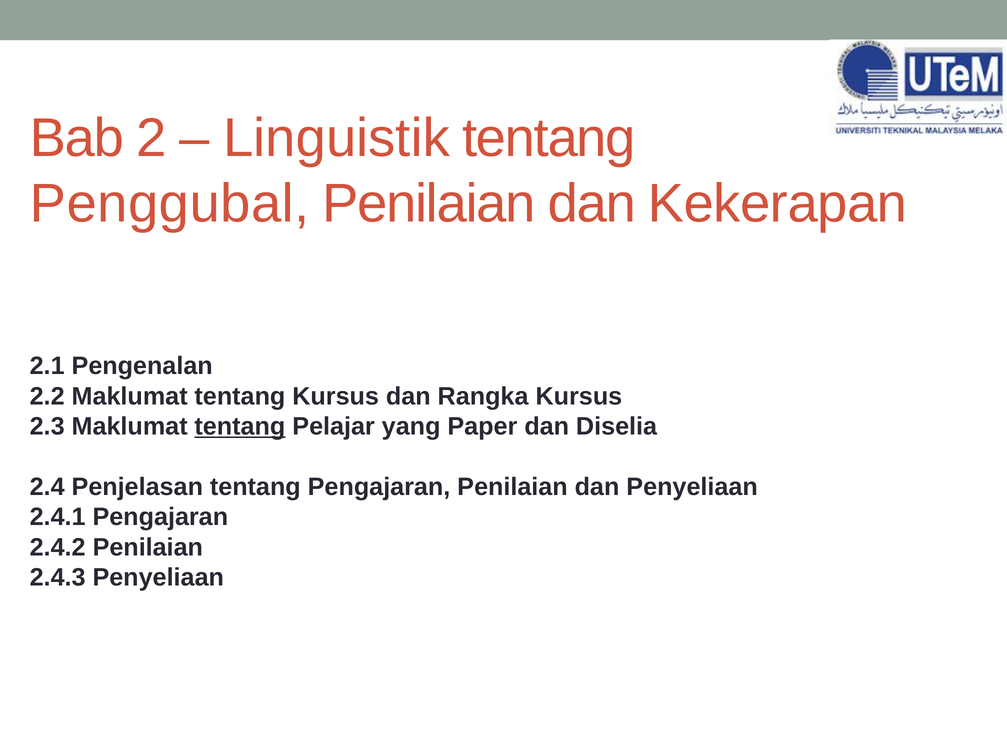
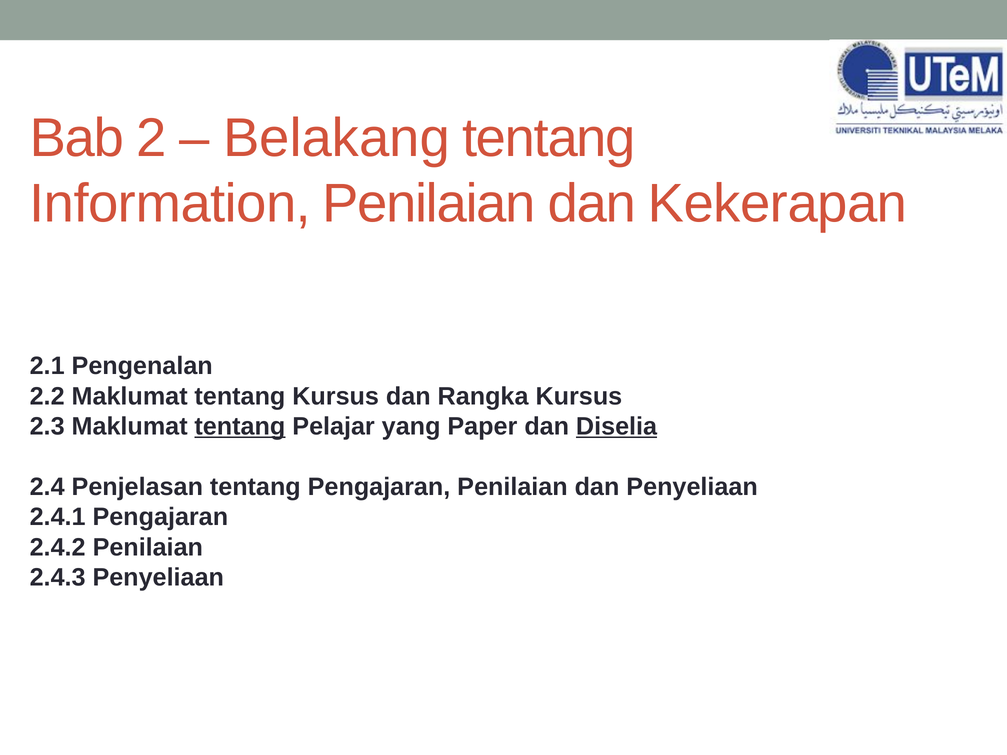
Linguistik: Linguistik -> Belakang (337, 139)
Penggubal: Penggubal -> Information (170, 204)
Diselia underline: none -> present (617, 427)
